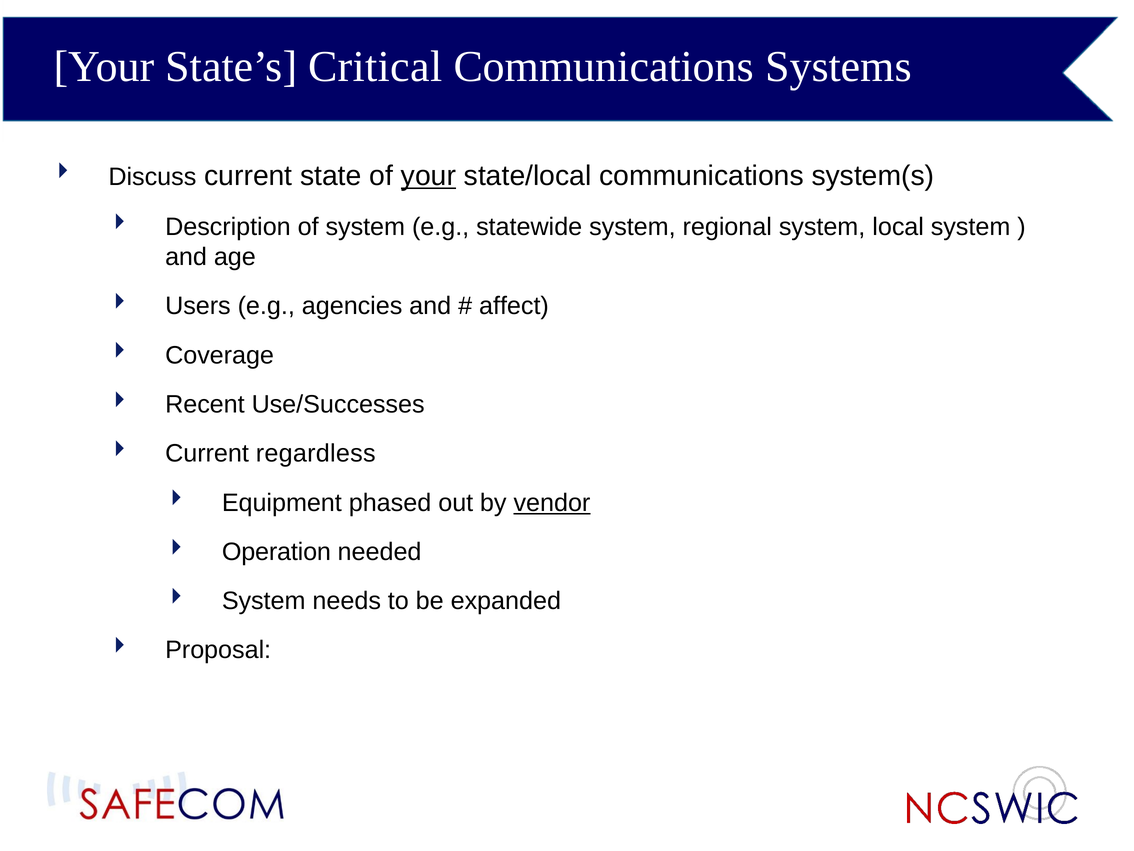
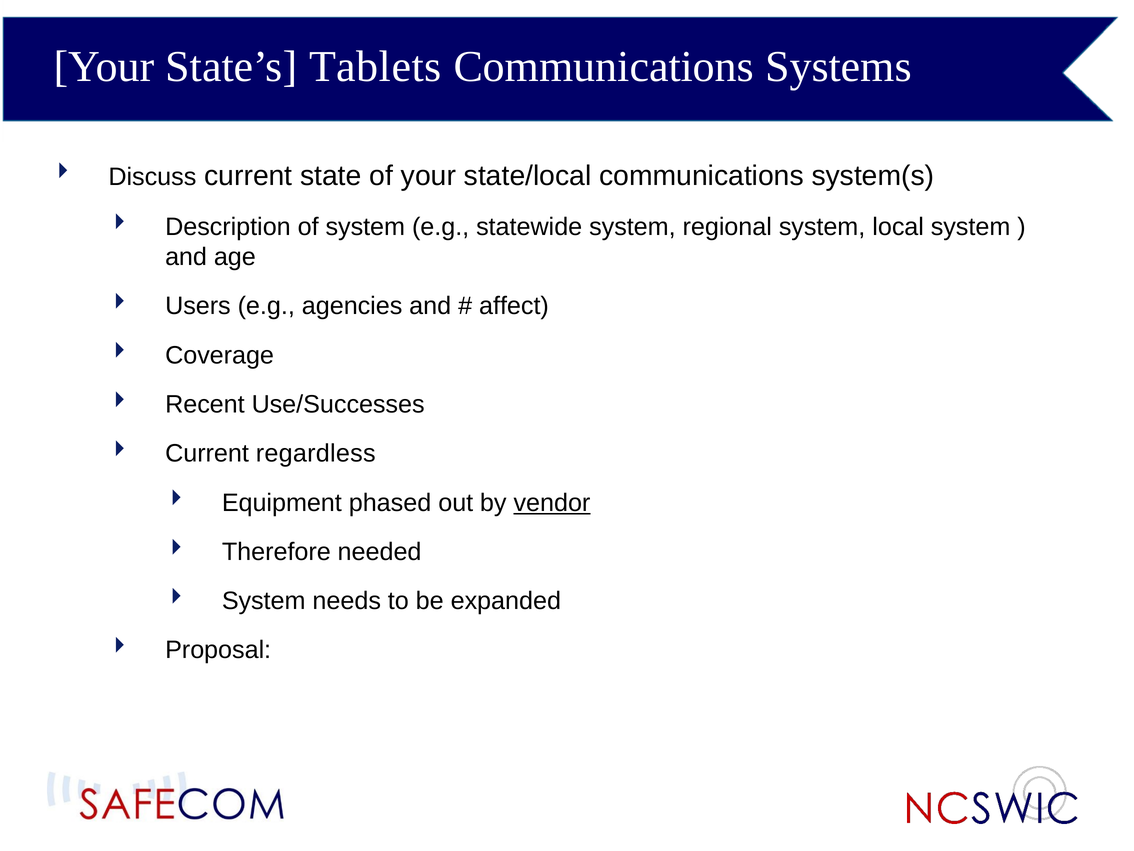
Critical: Critical -> Tablets (375, 67)
your underline: present -> none (428, 176)
Operation: Operation -> Therefore (276, 552)
